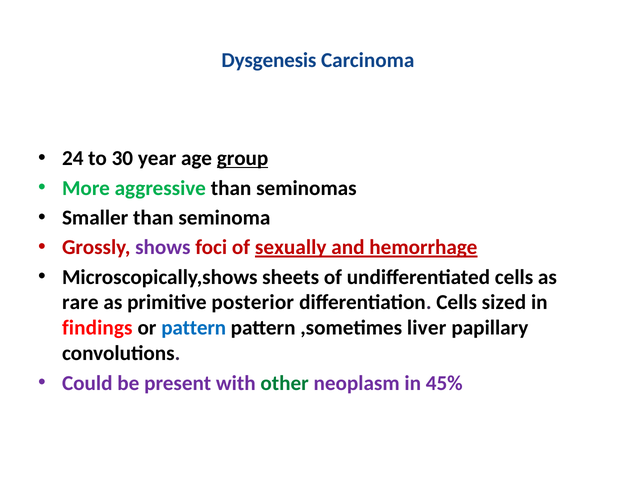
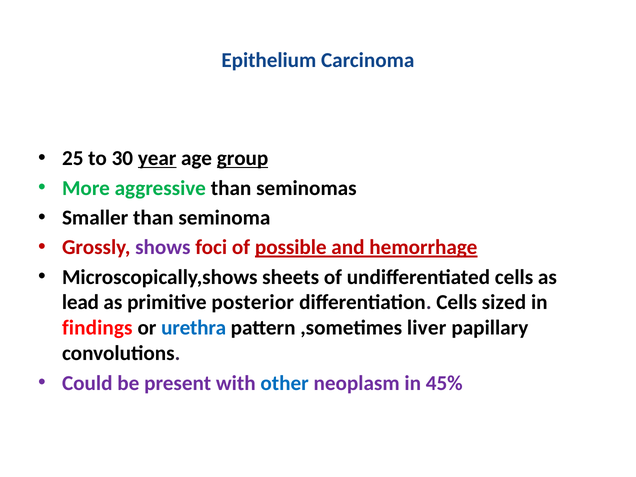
Dysgenesis: Dysgenesis -> Epithelium (269, 60)
24: 24 -> 25 (73, 158)
year underline: none -> present (157, 158)
sexually: sexually -> possible (291, 247)
rare: rare -> lead (80, 302)
or pattern: pattern -> urethra (194, 328)
other colour: green -> blue (285, 383)
